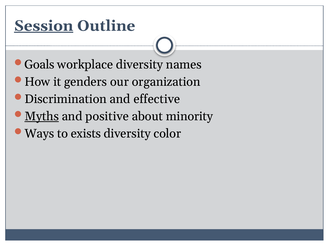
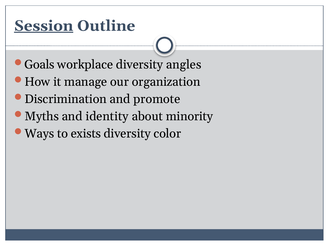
names: names -> angles (184, 65)
genders: genders -> manage (86, 82)
effective: effective -> promote (157, 99)
Myths underline: present -> none (42, 117)
positive: positive -> identity (107, 117)
